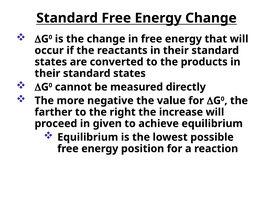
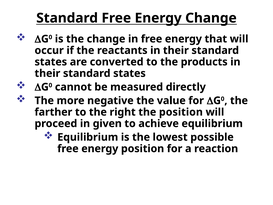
the increase: increase -> position (181, 112)
